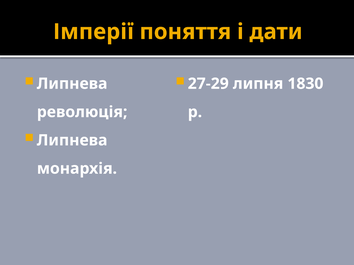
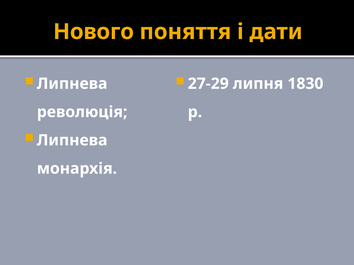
Імперії: Імперії -> Нового (94, 32)
